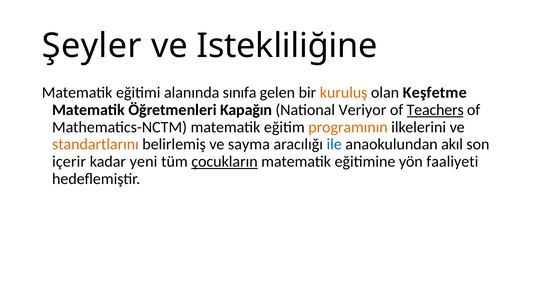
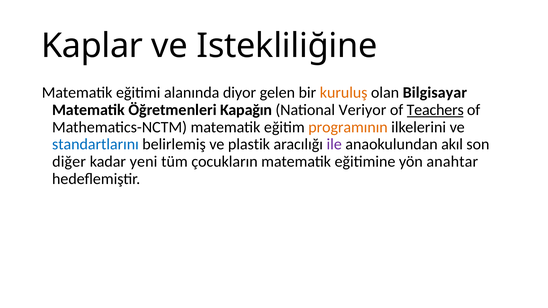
Şeyler: Şeyler -> Kaplar (92, 46)
sınıfa: sınıfa -> diyor (240, 93)
Keşfetme: Keşfetme -> Bilgisayar (435, 93)
standartlarını colour: orange -> blue (95, 144)
sayma: sayma -> plastik (249, 144)
ile colour: blue -> purple (334, 144)
içerir: içerir -> diğer (69, 162)
çocukların underline: present -> none (225, 162)
faaliyeti: faaliyeti -> anahtar (452, 162)
